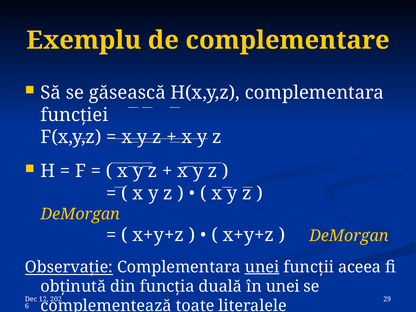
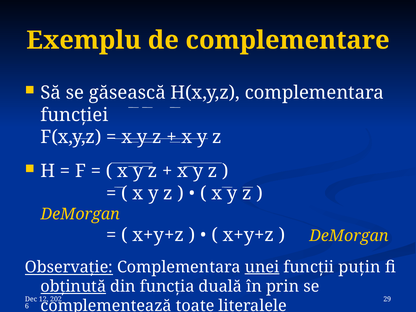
aceea: aceea -> puţin (359, 267)
obţinută underline: none -> present (73, 286)
în unei: unei -> prin (283, 286)
